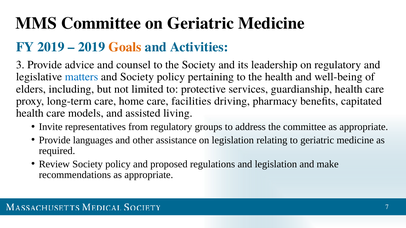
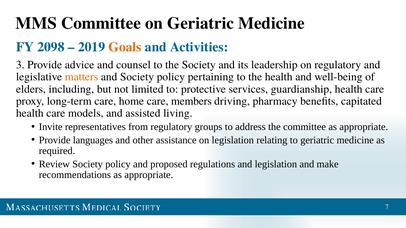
FY 2019: 2019 -> 2098 (51, 47)
matters colour: blue -> orange (82, 77)
facilities: facilities -> members (191, 101)
